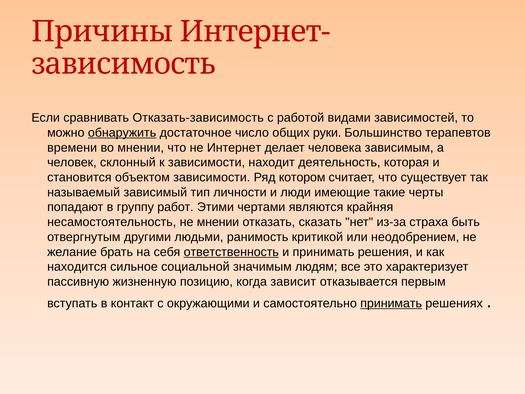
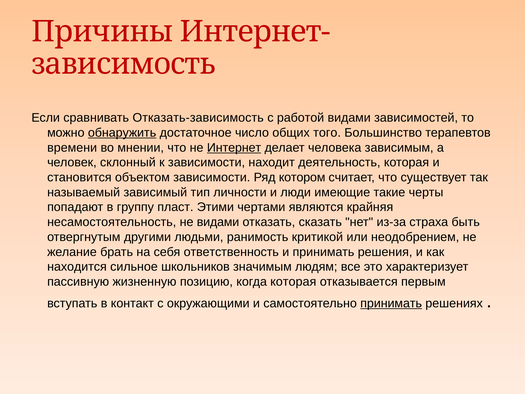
руки: руки -> того (327, 133)
Интернет underline: none -> present (234, 147)
работ: работ -> пласт (175, 207)
не мнении: мнении -> видами (218, 222)
ответственность underline: present -> none (231, 252)
социальной: социальной -> школьников (195, 267)
когда зависит: зависит -> которая (293, 282)
